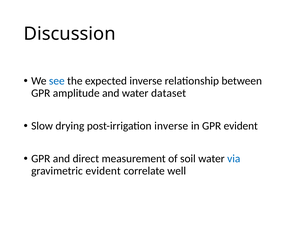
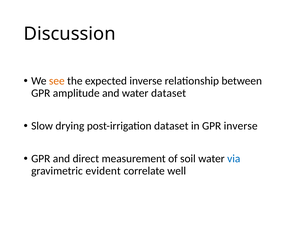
see colour: blue -> orange (57, 81)
post-irrigation inverse: inverse -> dataset (171, 126)
GPR evident: evident -> inverse (241, 126)
